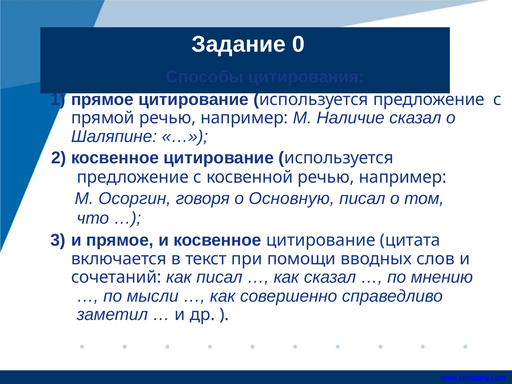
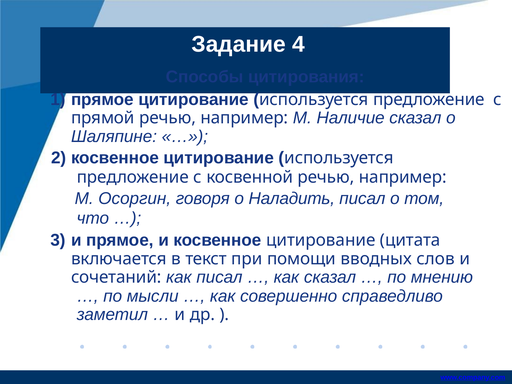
0: 0 -> 4 (298, 44)
Основную: Основную -> Наладить (292, 199)
